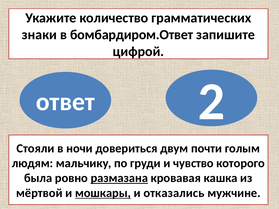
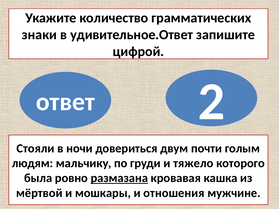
бомбардиром.Ответ: бомбардиром.Ответ -> удивительное.Ответ (132, 35)
чувство: чувство -> тяжело (193, 163)
мошкары underline: present -> none (103, 193)
отказались: отказались -> отношения (174, 193)
